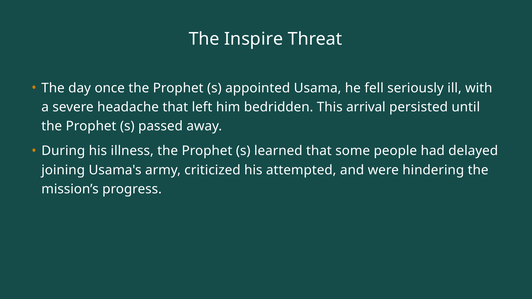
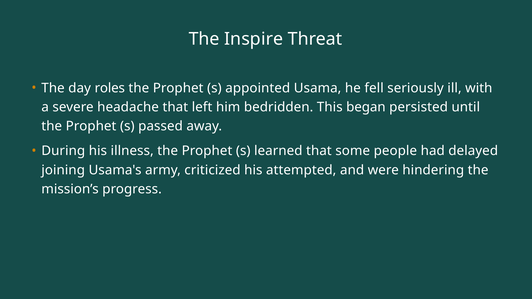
once: once -> roles (110, 88)
arrival: arrival -> began (366, 107)
